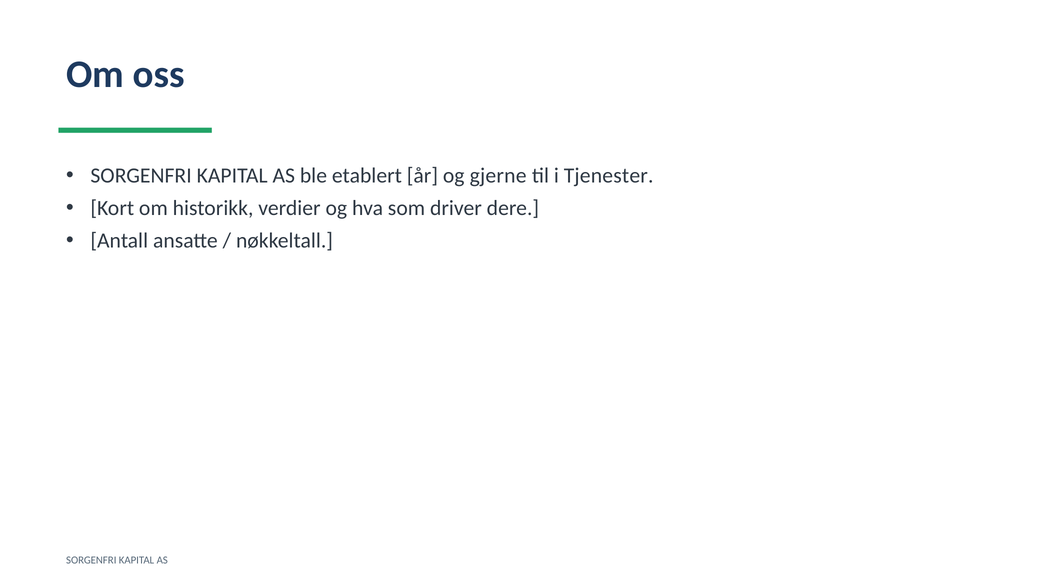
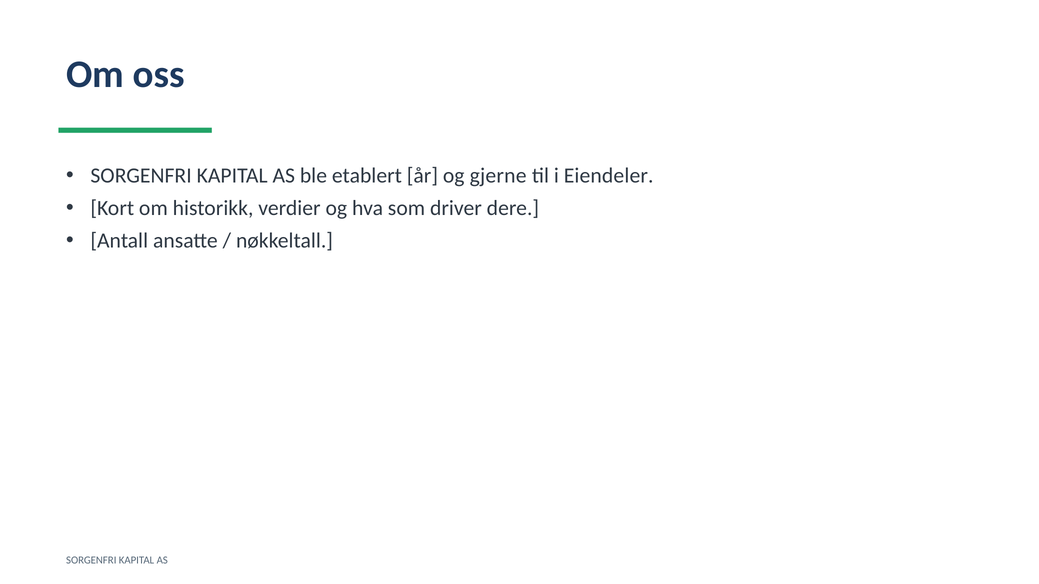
Tjenester: Tjenester -> Eiendeler (609, 176)
